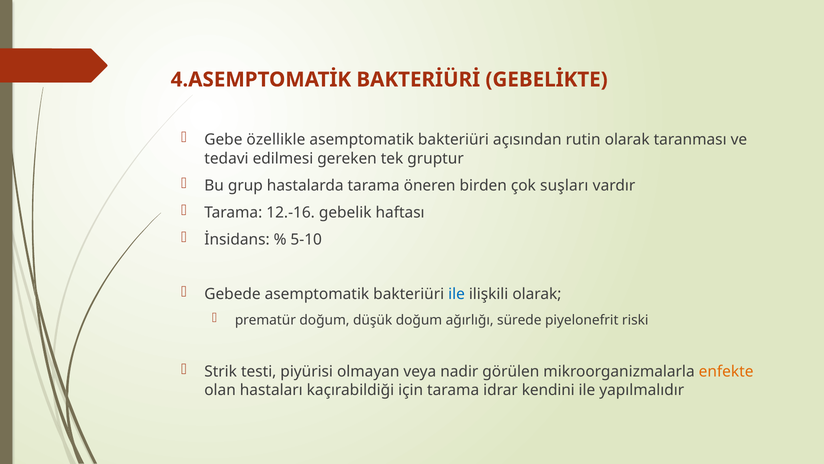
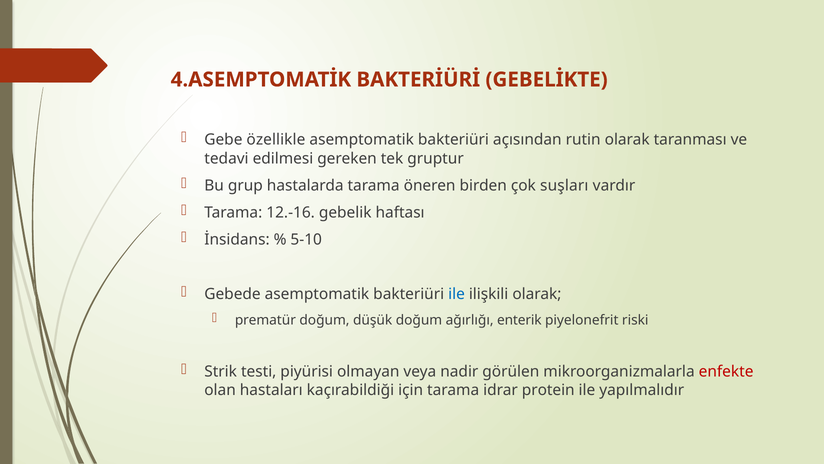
sürede: sürede -> enterik (519, 320)
enfekte colour: orange -> red (726, 371)
kendini: kendini -> protein (548, 390)
